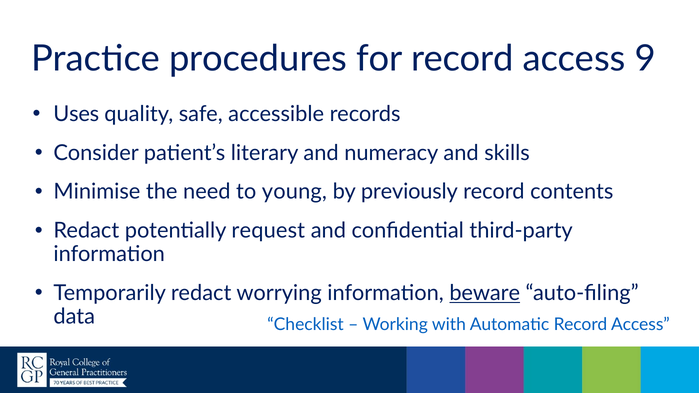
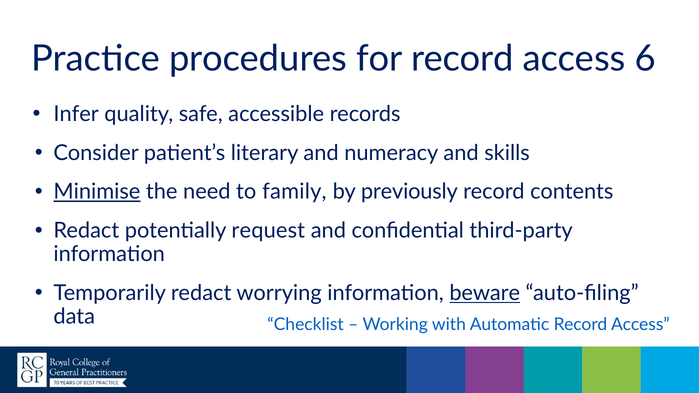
9: 9 -> 6 (646, 59)
Uses: Uses -> Infer (76, 114)
Minimise underline: none -> present (97, 192)
young: young -> family (294, 192)
